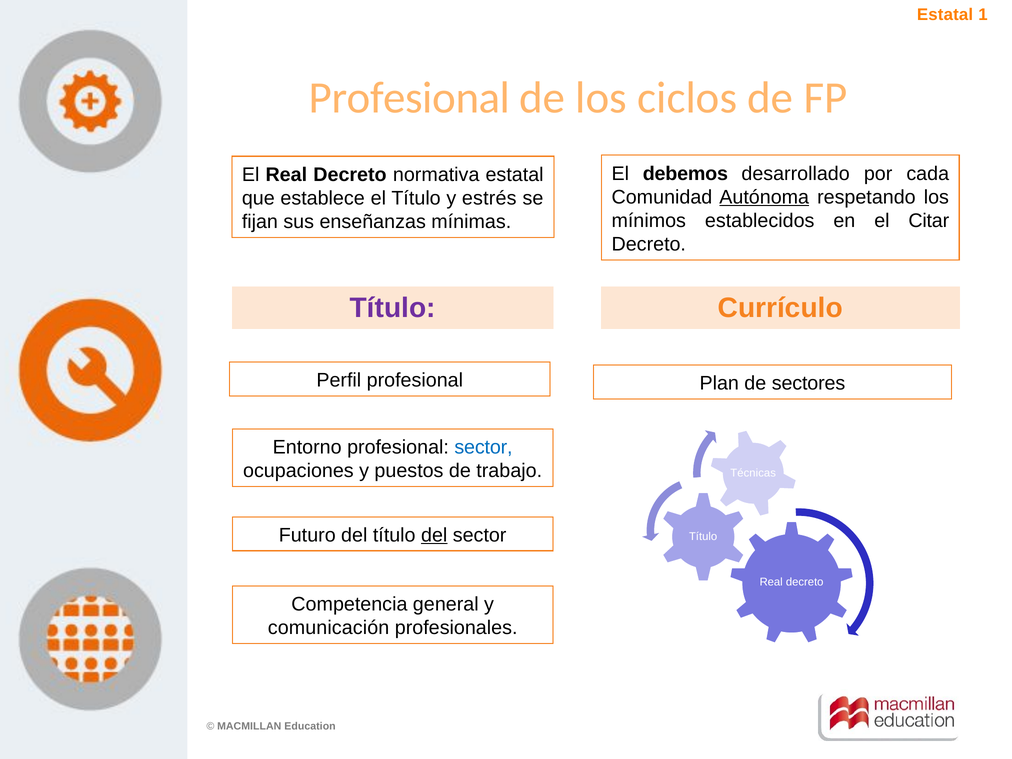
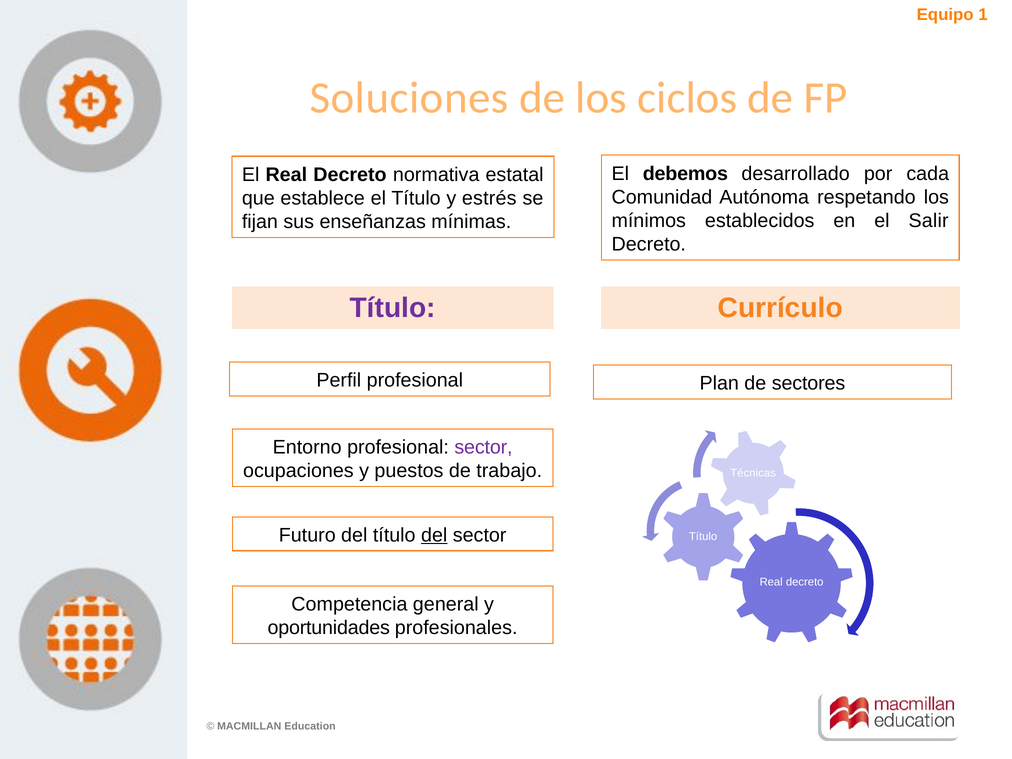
Estatal: Estatal -> Equipo (945, 15)
Profesional: Profesional -> Soluciones (409, 98)
Autónoma underline: present -> none (764, 197)
Citar: Citar -> Salir (929, 221)
sector colour: blue -> purple (483, 447)
comunicación: comunicación -> oportunidades (329, 628)
